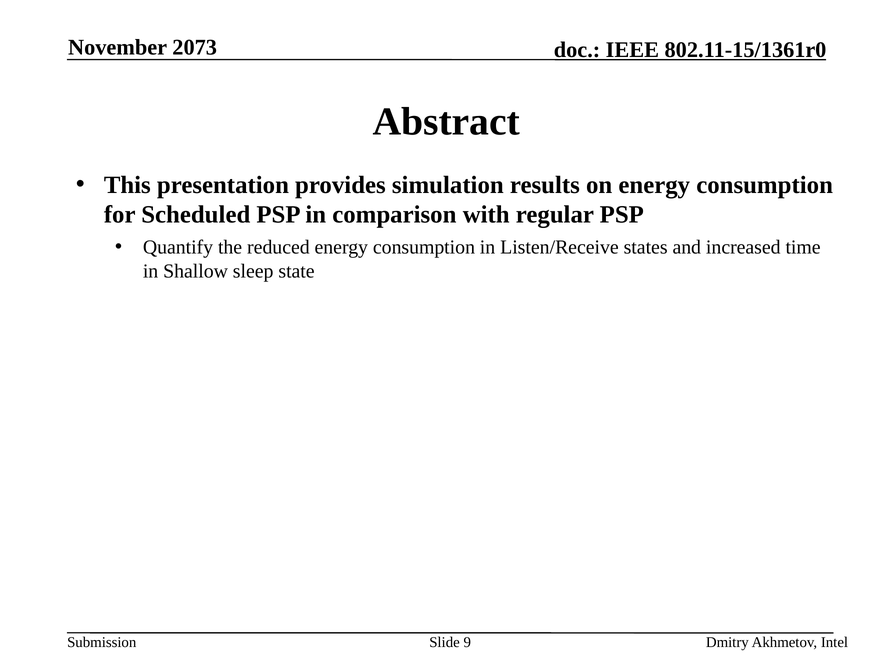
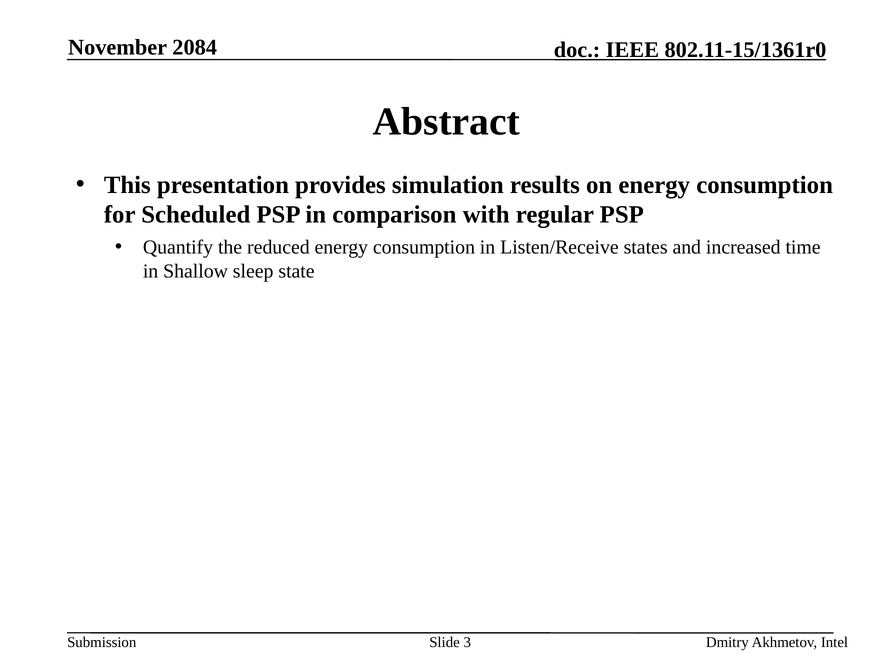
2073: 2073 -> 2084 (195, 47)
9: 9 -> 3 (467, 642)
